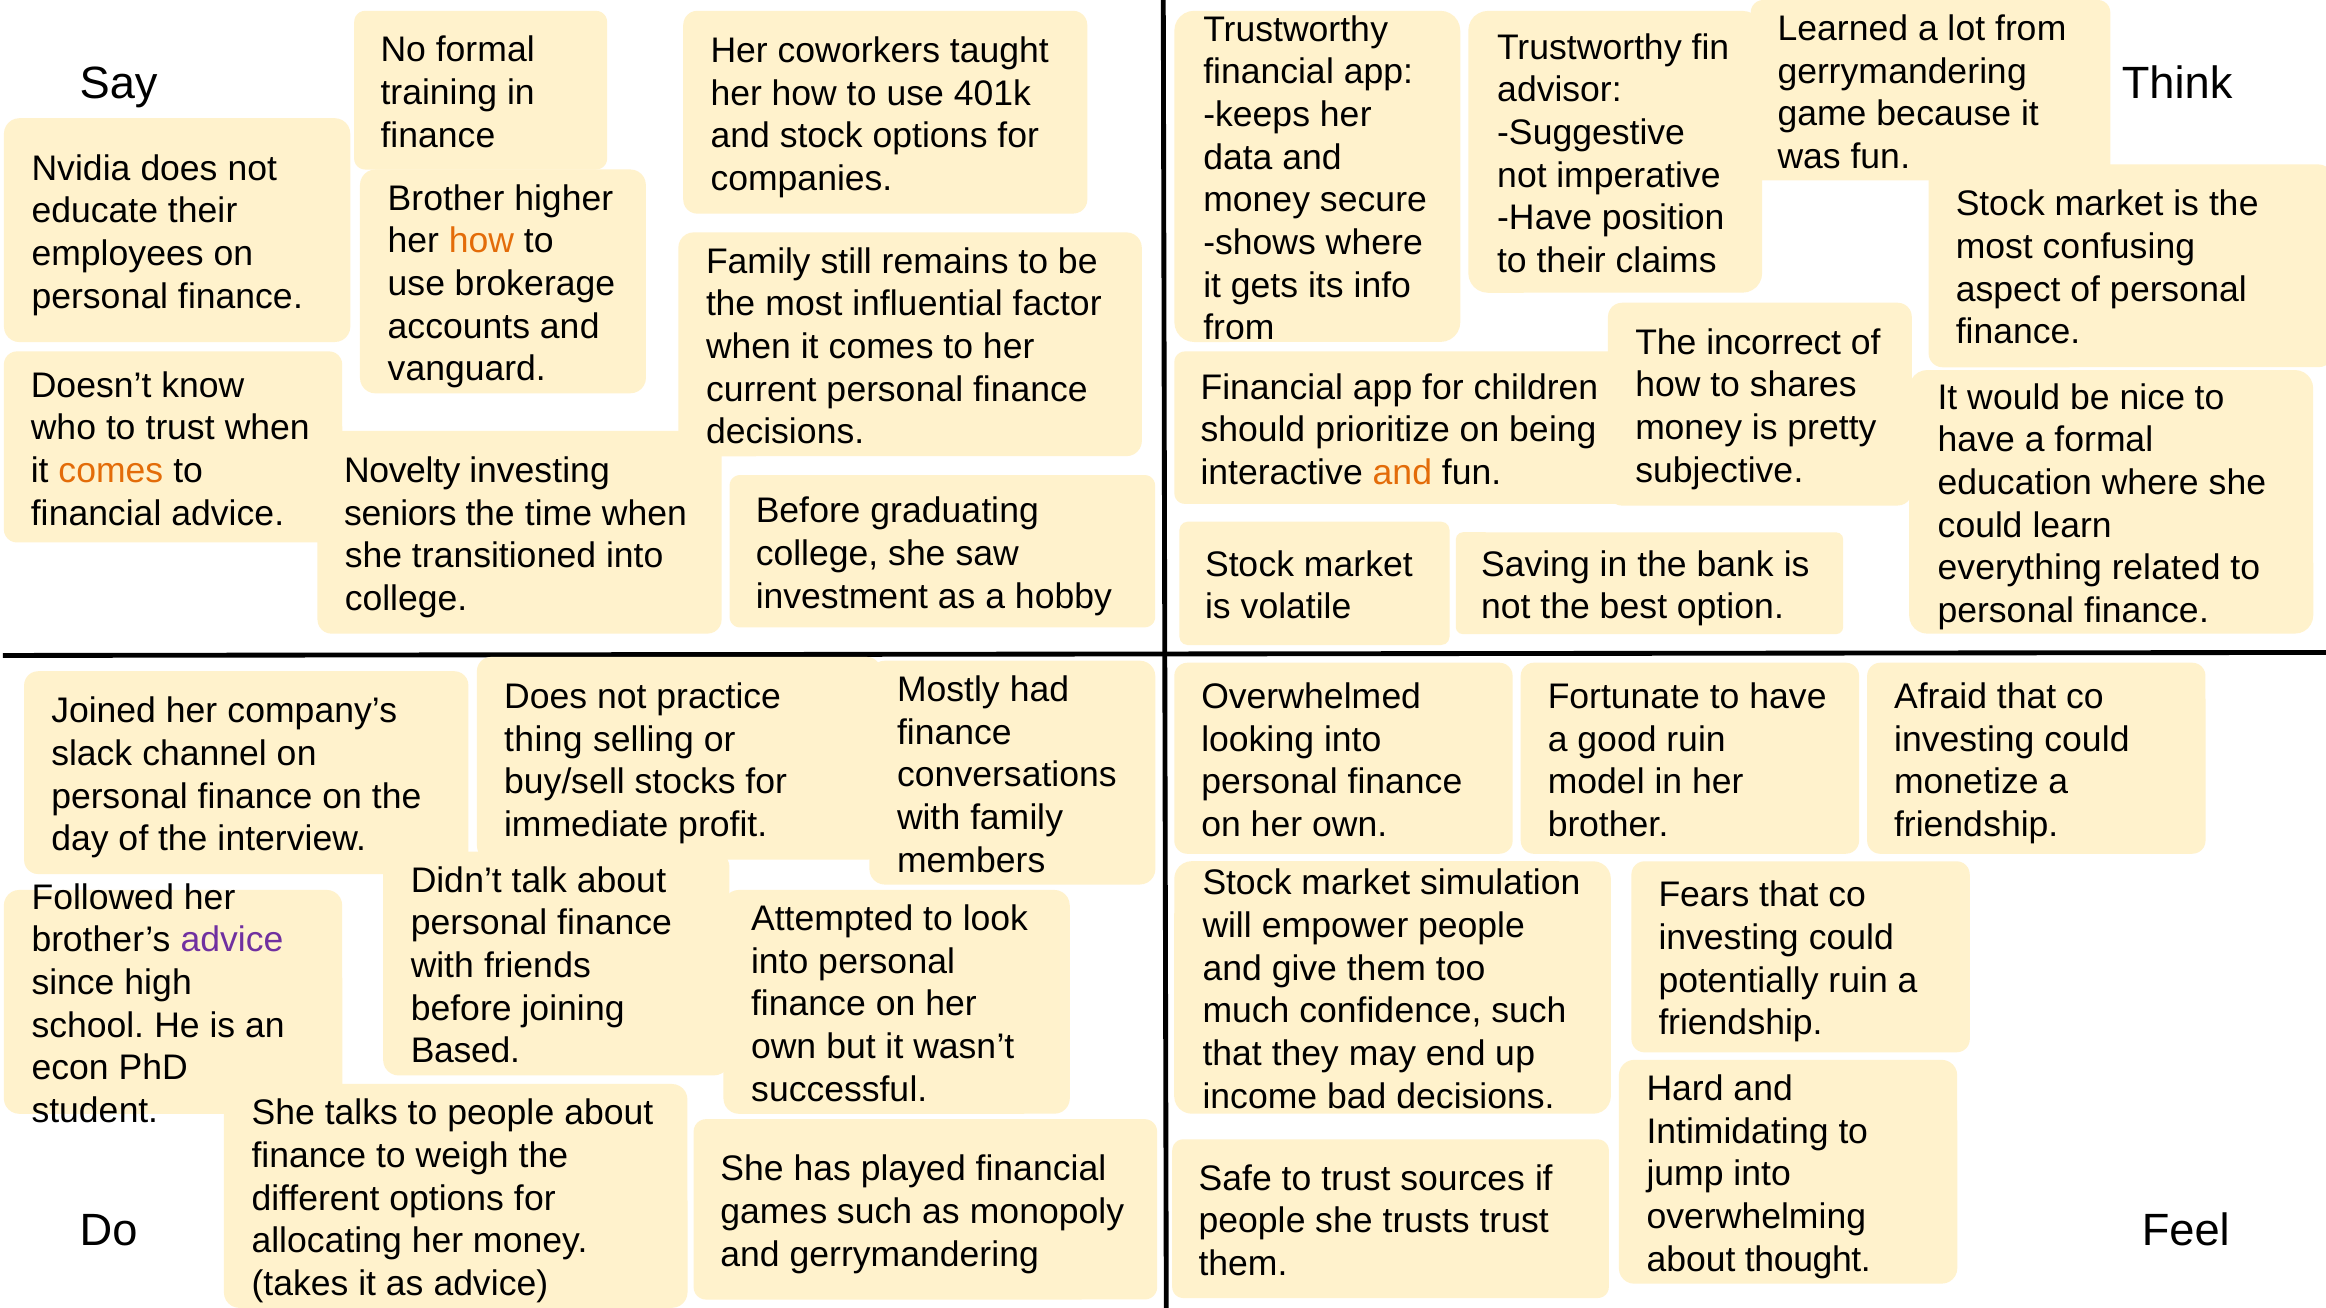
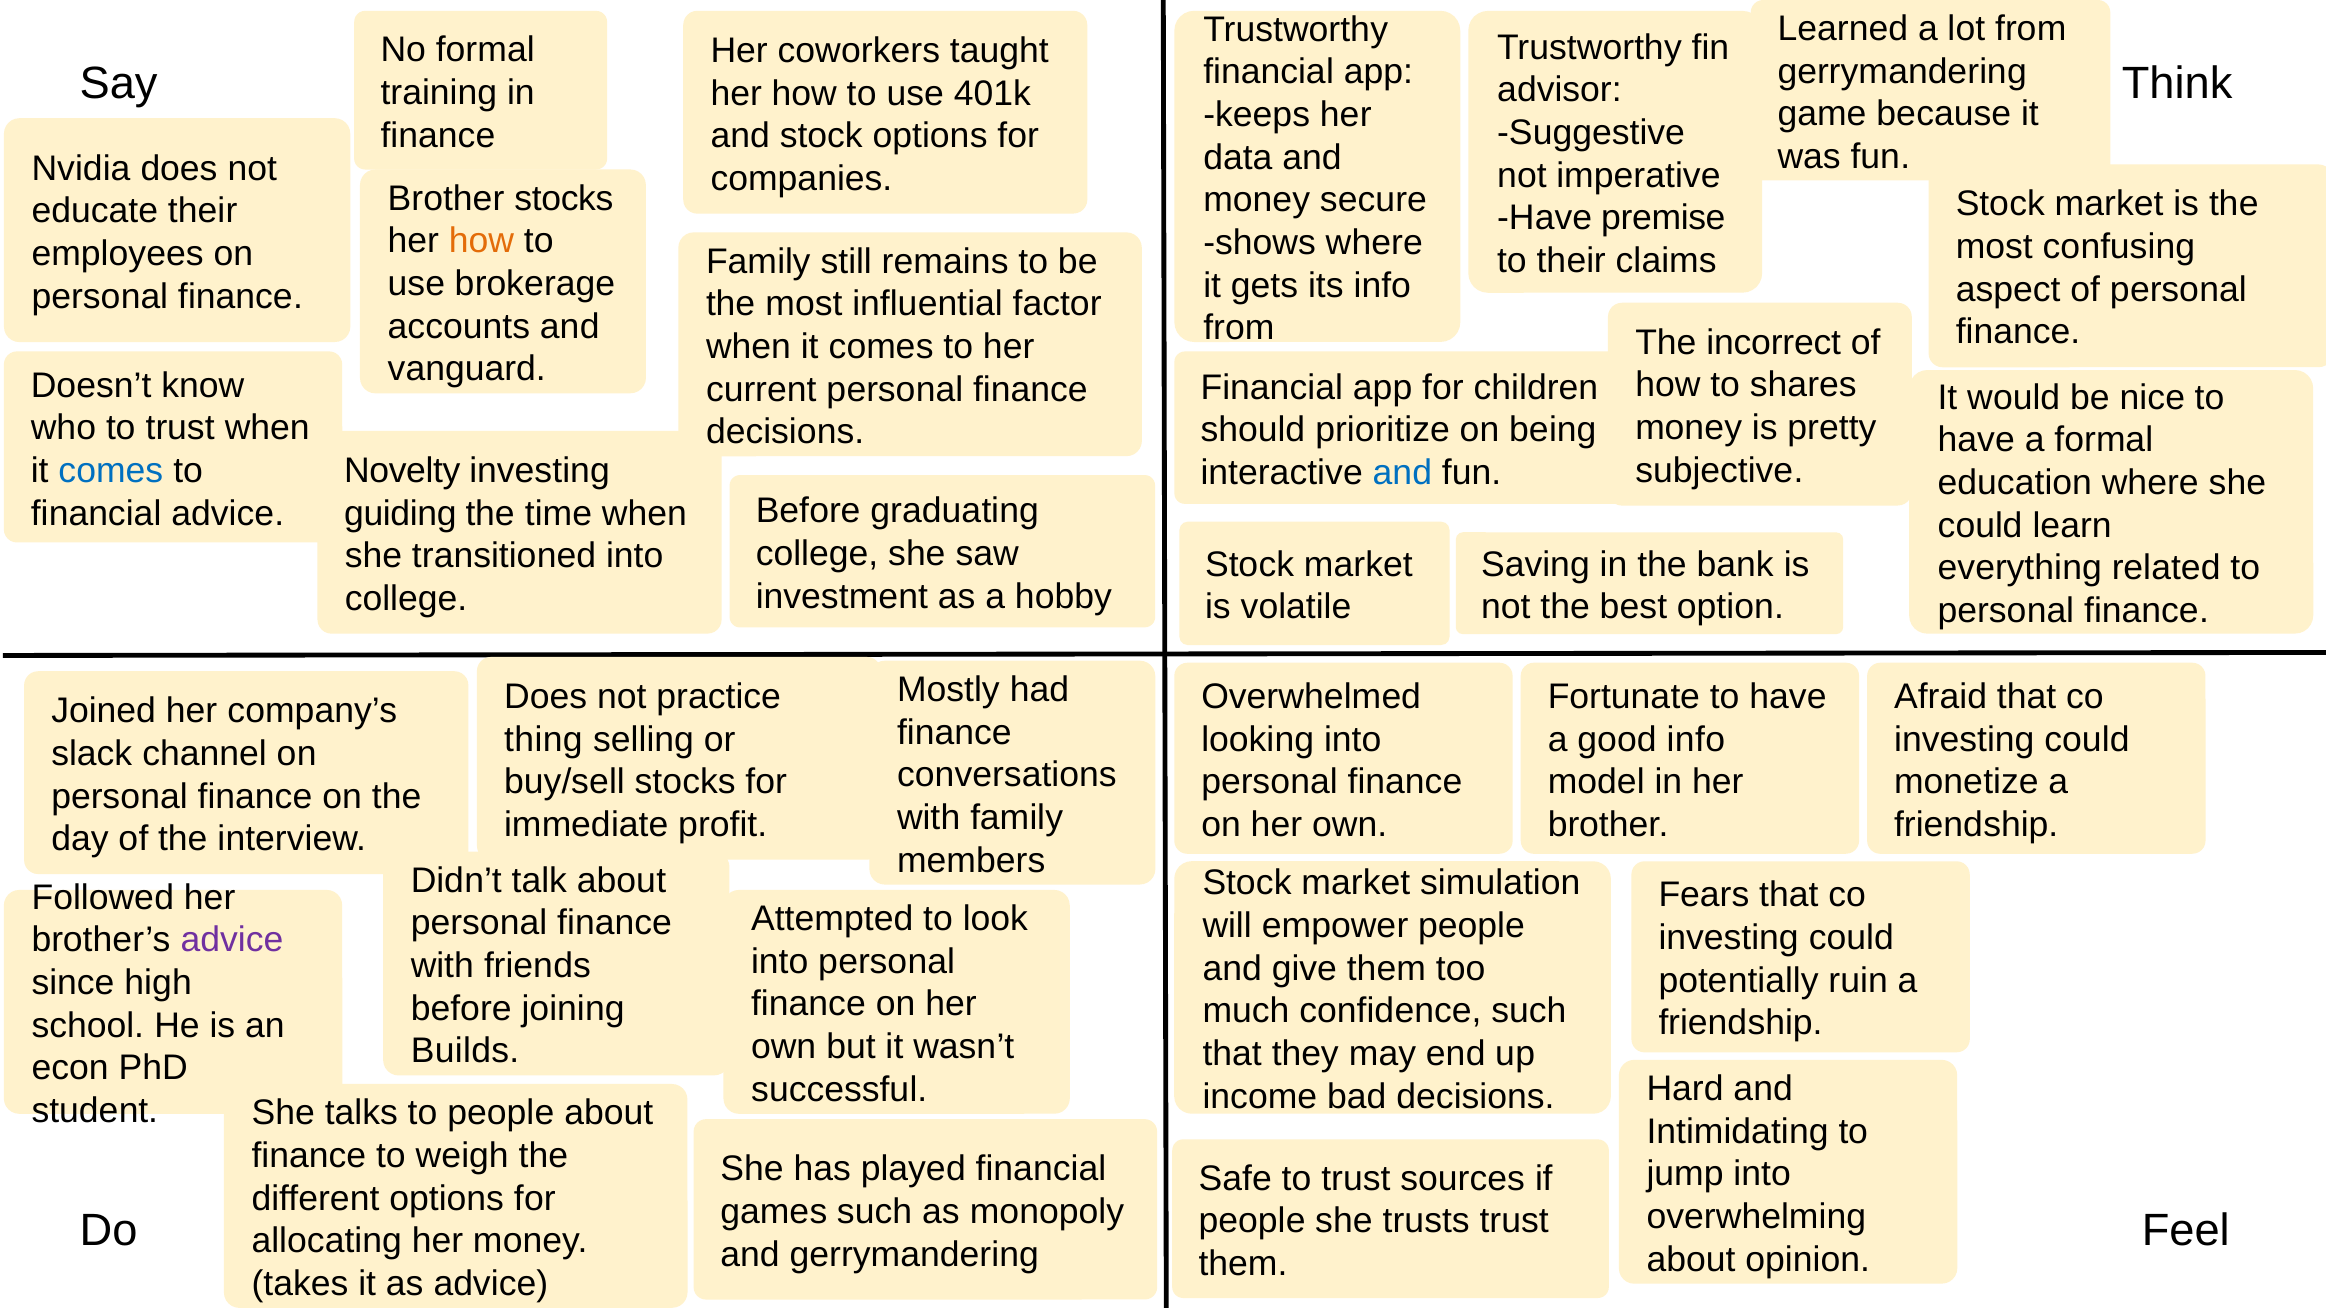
Brother higher: higher -> stocks (564, 199)
position: position -> premise (1663, 218)
comes colour: orange -> blue (111, 471)
and colour: orange -> blue (1402, 473)
seniors: seniors -> guiding (400, 513)
good ruin: ruin -> info (1696, 740)
Based: Based -> Builds (465, 1052)
thought: thought -> opinion (1808, 1260)
